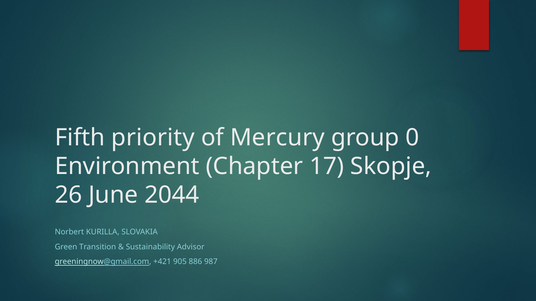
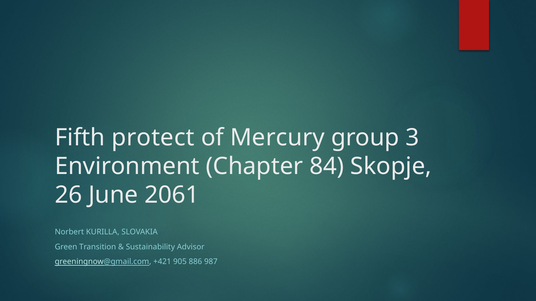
priority: priority -> protect (153, 138)
0: 0 -> 3 (412, 138)
17: 17 -> 84 (327, 166)
2044: 2044 -> 2061 (172, 195)
